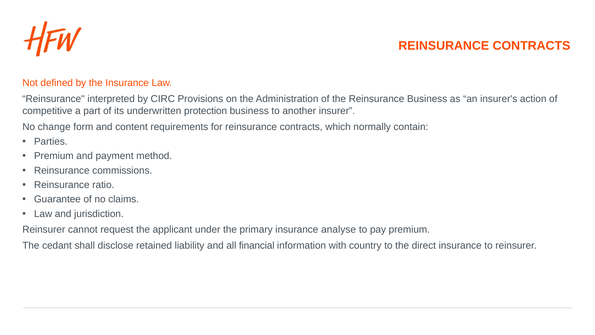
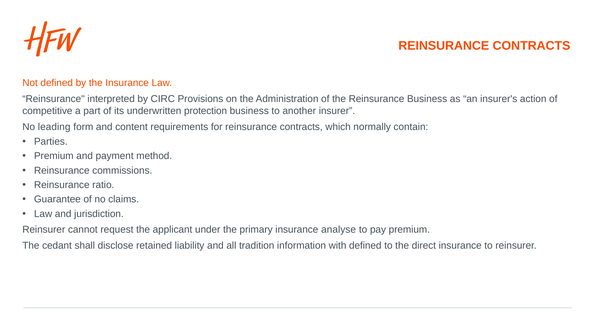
change: change -> leading (54, 127)
financial: financial -> tradition (257, 245)
with country: country -> defined (365, 245)
